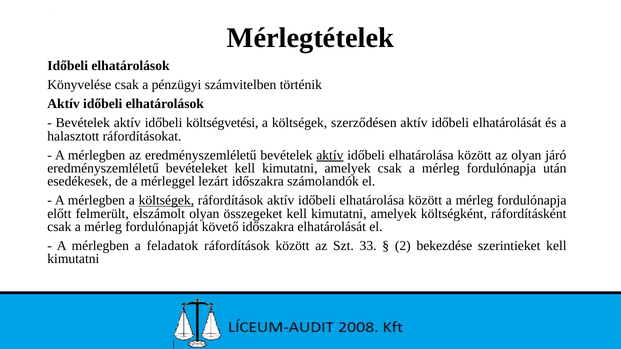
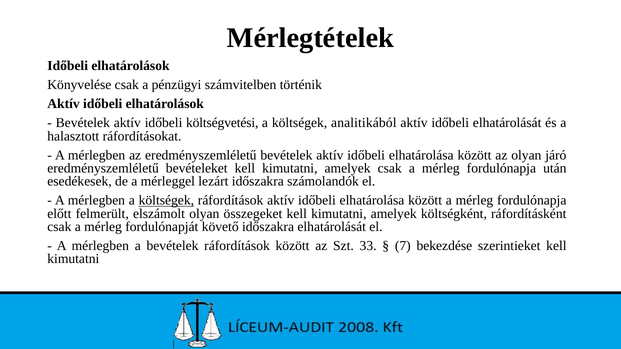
szerződésen: szerződésen -> analitikából (364, 123)
aktív underline: present -> none (330, 155)
a feladatok: feladatok -> bevételek (173, 246)
2: 2 -> 7 (403, 246)
